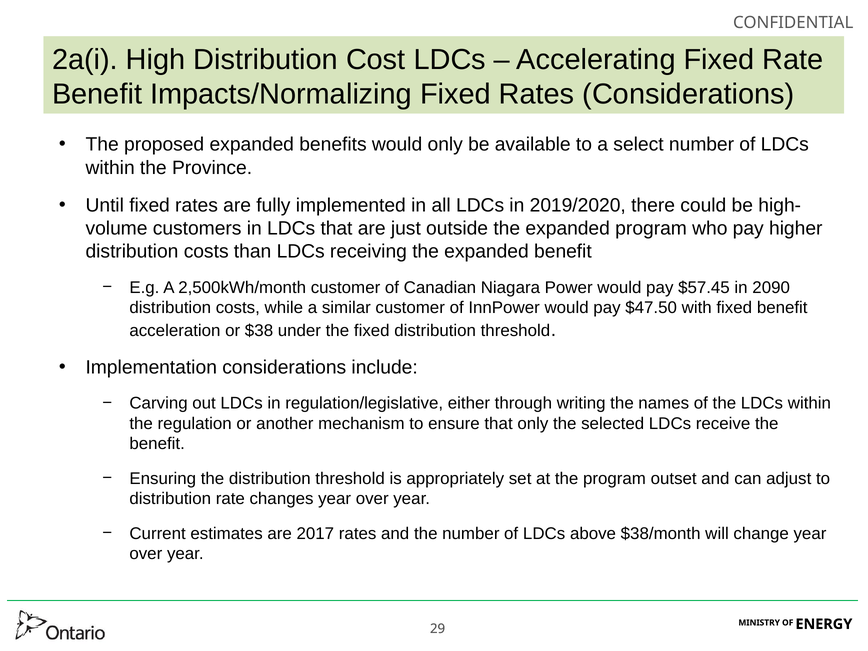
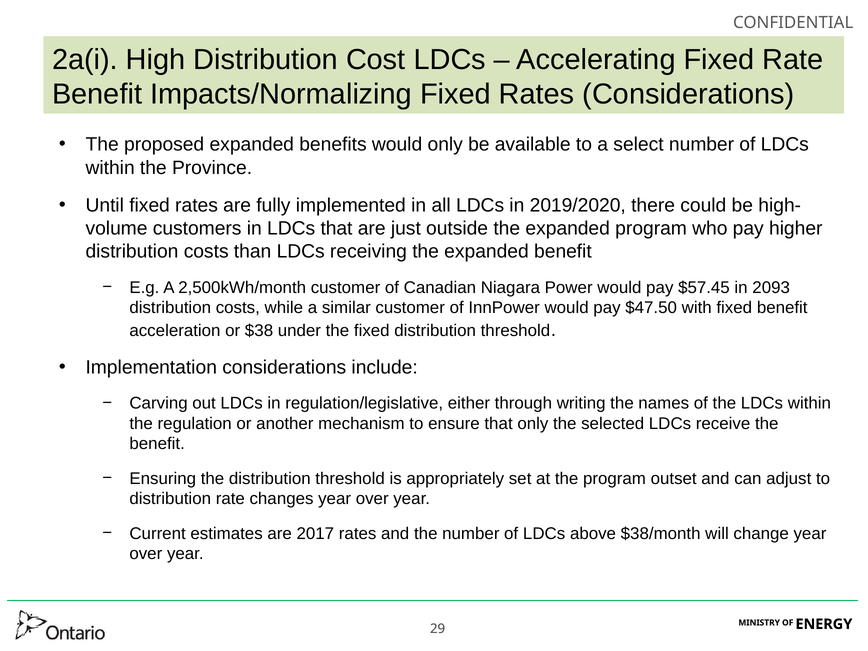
2090: 2090 -> 2093 (771, 288)
